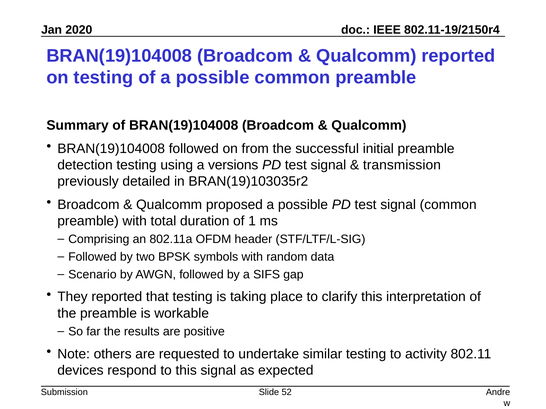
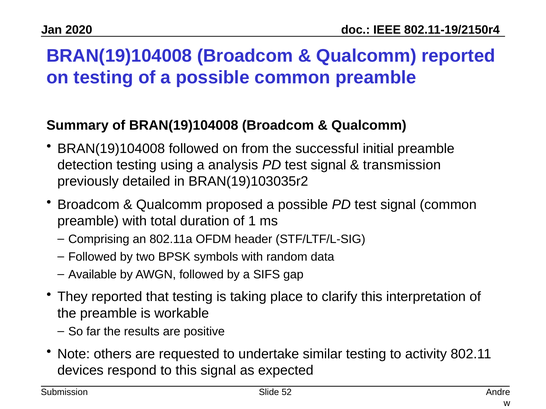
versions: versions -> analysis (233, 165)
Scenario: Scenario -> Available (92, 275)
